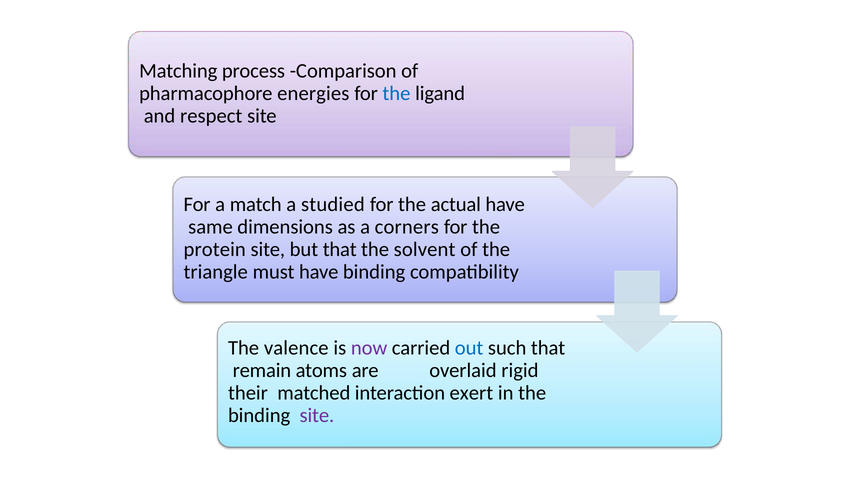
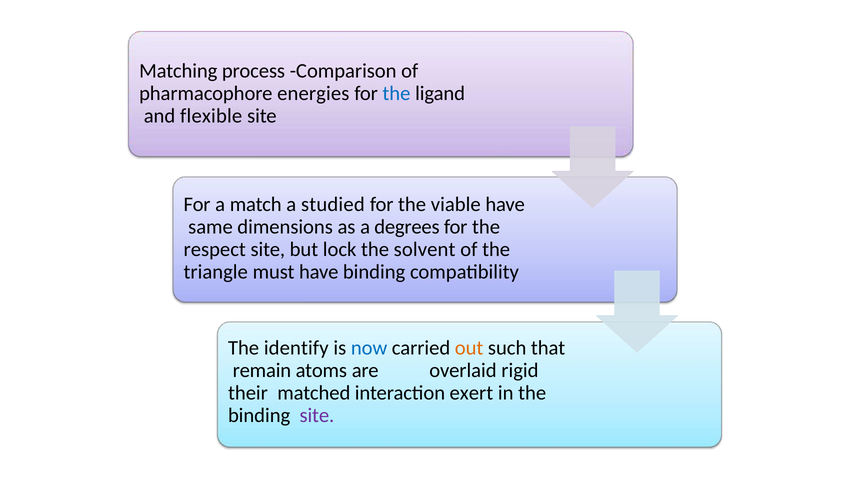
respect: respect -> flexible (211, 116)
actual: actual -> viable (456, 204)
corners: corners -> degrees (407, 227)
protein: protein -> respect (215, 249)
but that: that -> lock (340, 249)
valence: valence -> identify (296, 348)
now colour: purple -> blue (369, 348)
out colour: blue -> orange (469, 348)
